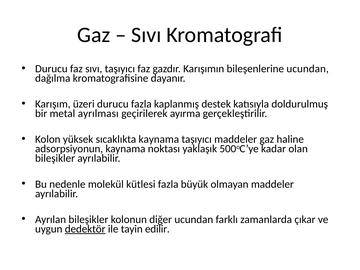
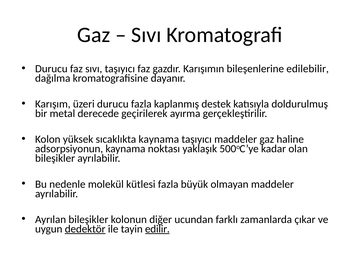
bileşenlerine ucundan: ucundan -> edilebilir (308, 69)
ayrılması: ayrılması -> derecede (98, 114)
edilir underline: none -> present (157, 229)
